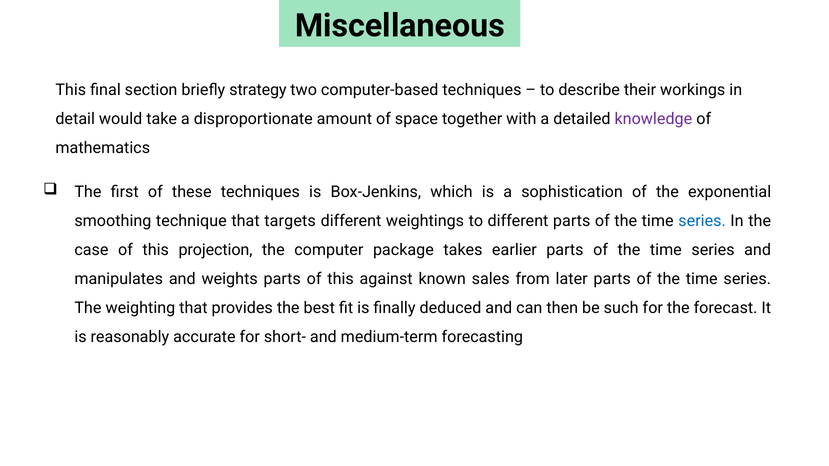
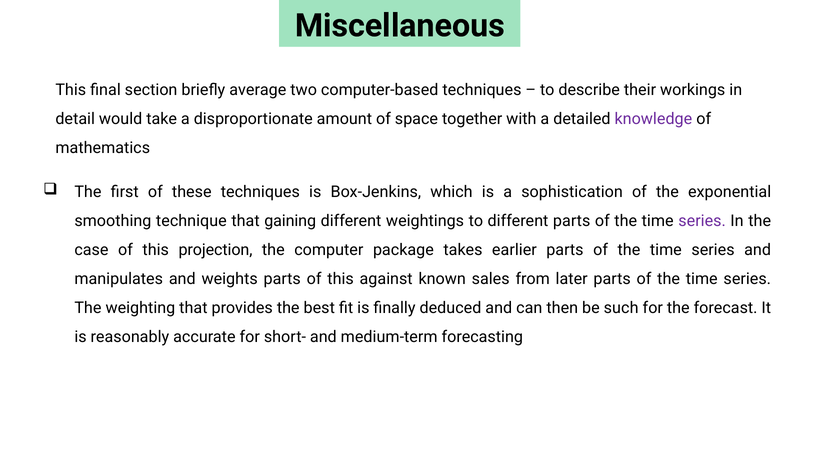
strategy: strategy -> average (258, 90)
targets: targets -> gaining (290, 221)
series colour: blue -> purple (702, 221)
